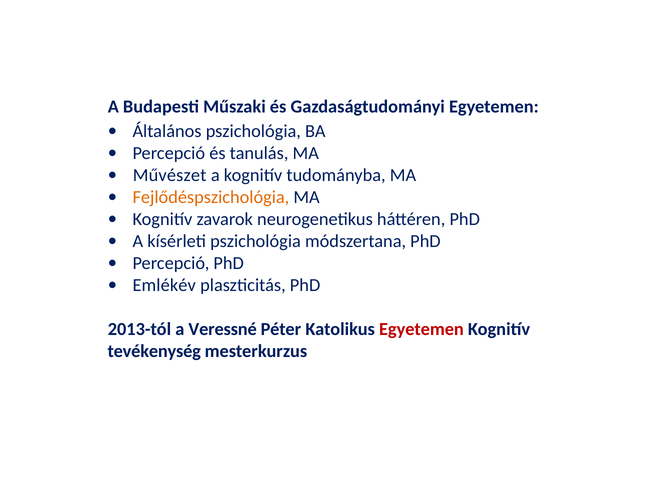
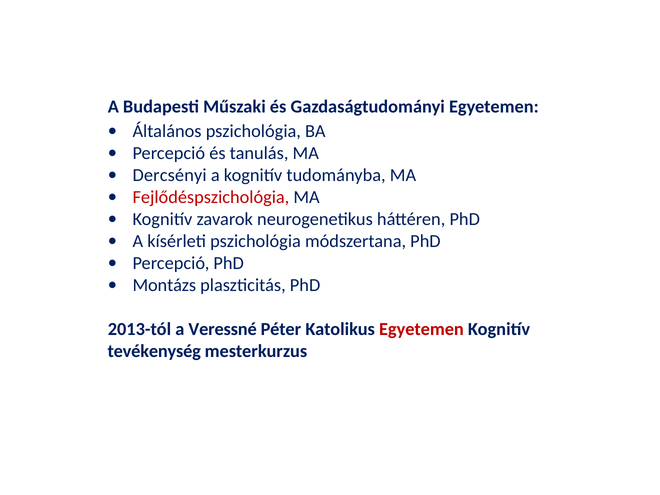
Művészet: Művészet -> Dercsényi (170, 175)
Fejlődéspszichológia colour: orange -> red (211, 197)
Emlékév: Emlékév -> Montázs (164, 285)
